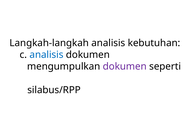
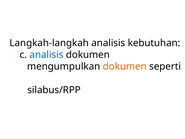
dokumen colour: purple -> orange (125, 66)
